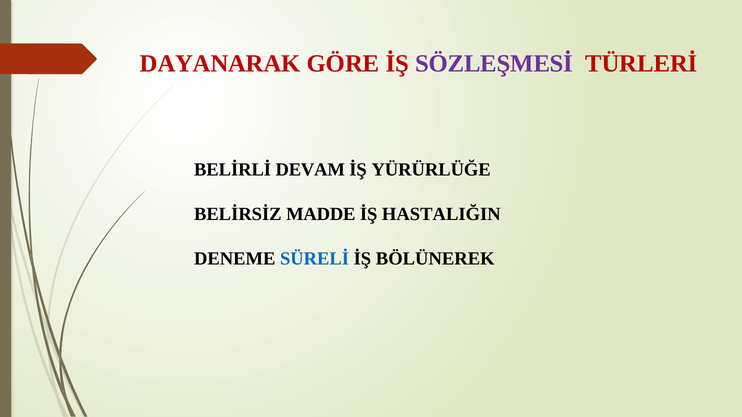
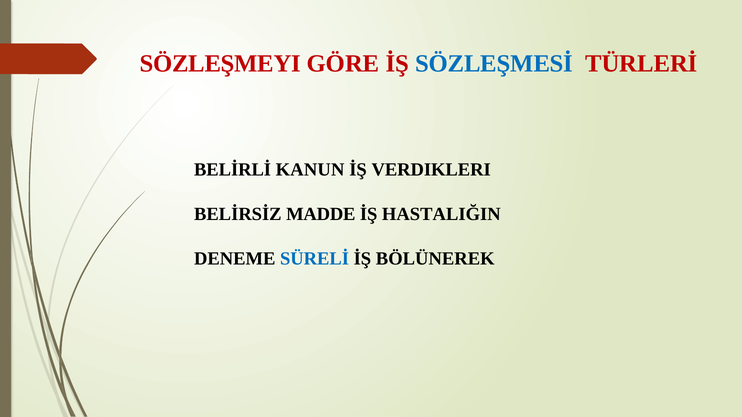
DAYANARAK: DAYANARAK -> SÖZLEŞMEYI (220, 64)
SÖZLEŞMESİ colour: purple -> blue (494, 64)
DEVAM: DEVAM -> KANUN (310, 170)
YÜRÜRLÜĞE: YÜRÜRLÜĞE -> VERDIKLERI (431, 170)
